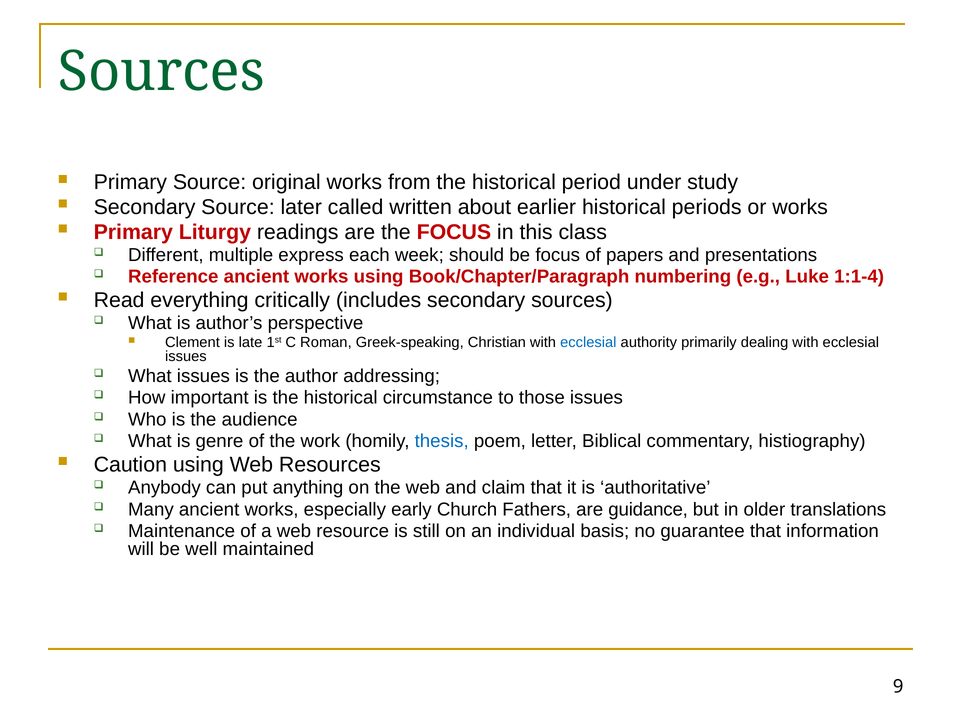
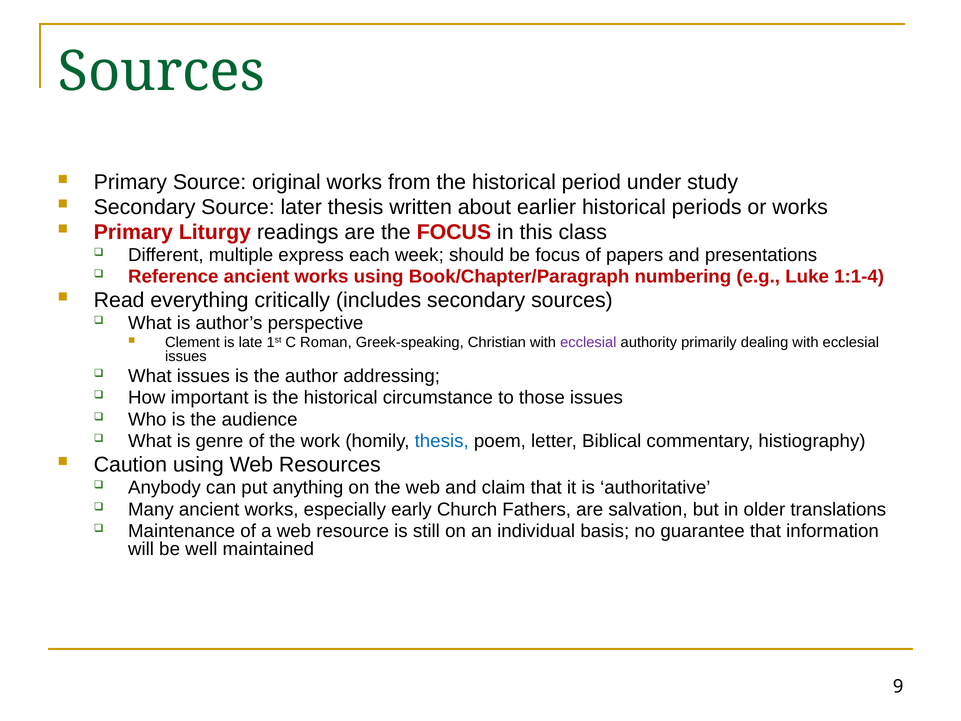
later called: called -> thesis (356, 207)
ecclesial colour: blue -> purple (588, 342)
guidance: guidance -> salvation (648, 509)
